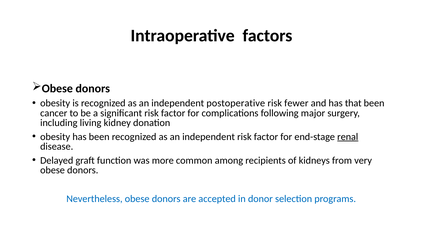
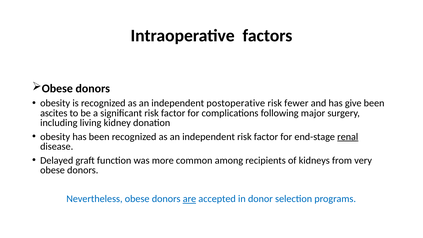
that: that -> give (353, 103)
cancer: cancer -> ascites (54, 113)
are underline: none -> present (189, 199)
